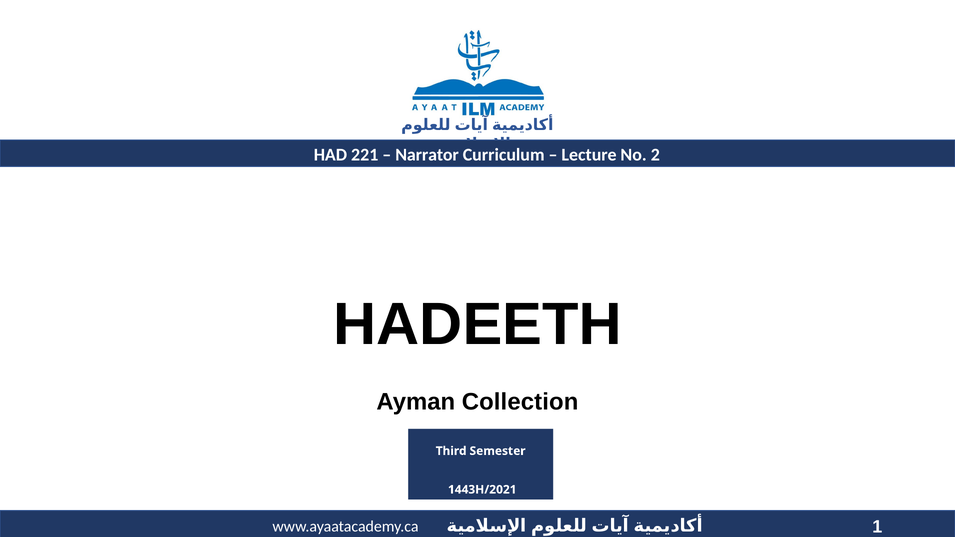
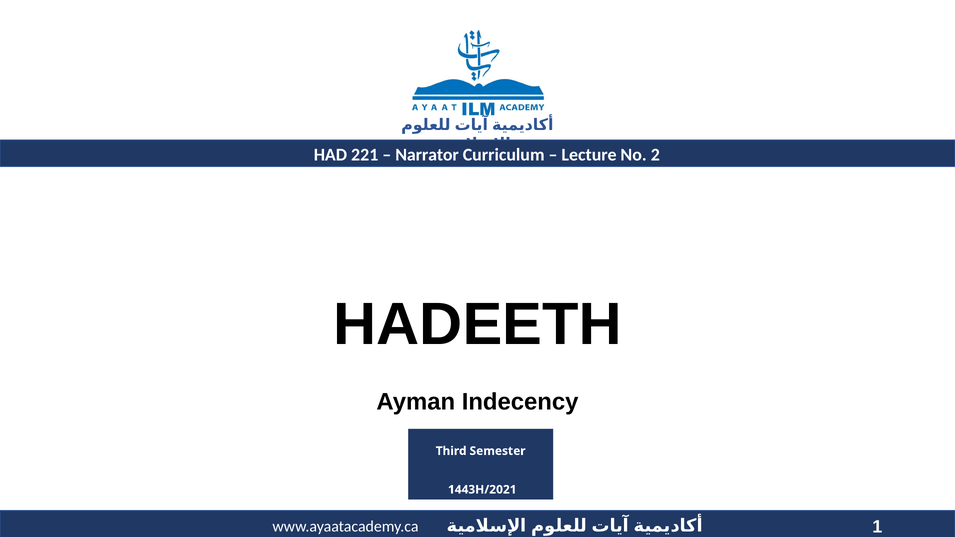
Collection: Collection -> Indecency (520, 402)
